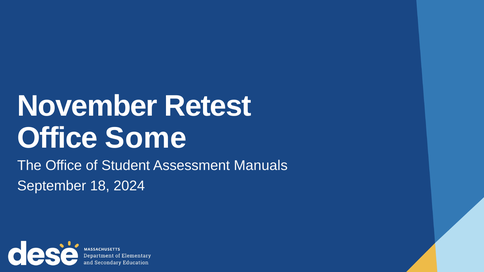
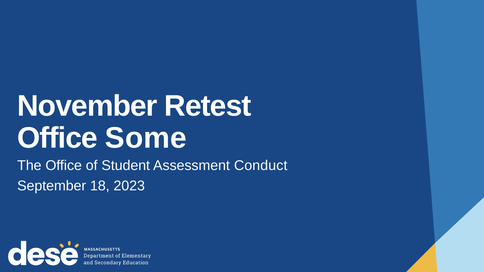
Manuals: Manuals -> Conduct (261, 166)
2024: 2024 -> 2023 (129, 186)
